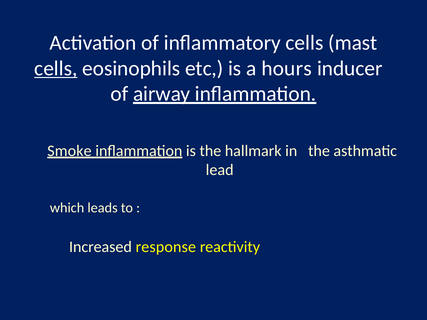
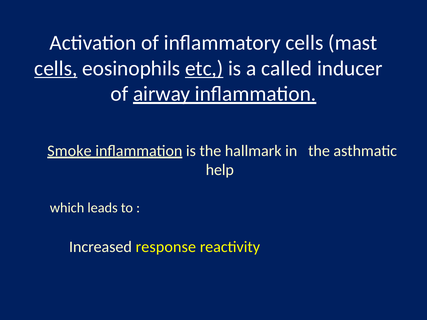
etc underline: none -> present (204, 68)
hours: hours -> called (287, 68)
lead: lead -> help (220, 170)
